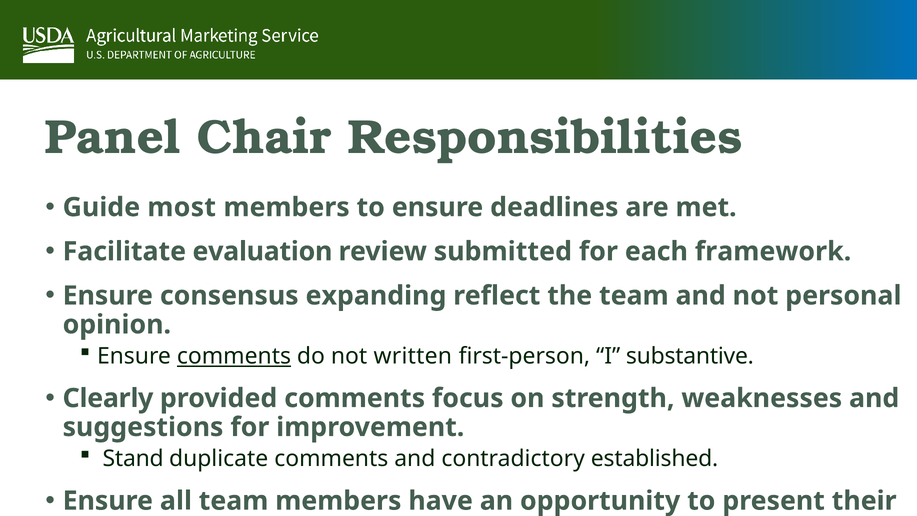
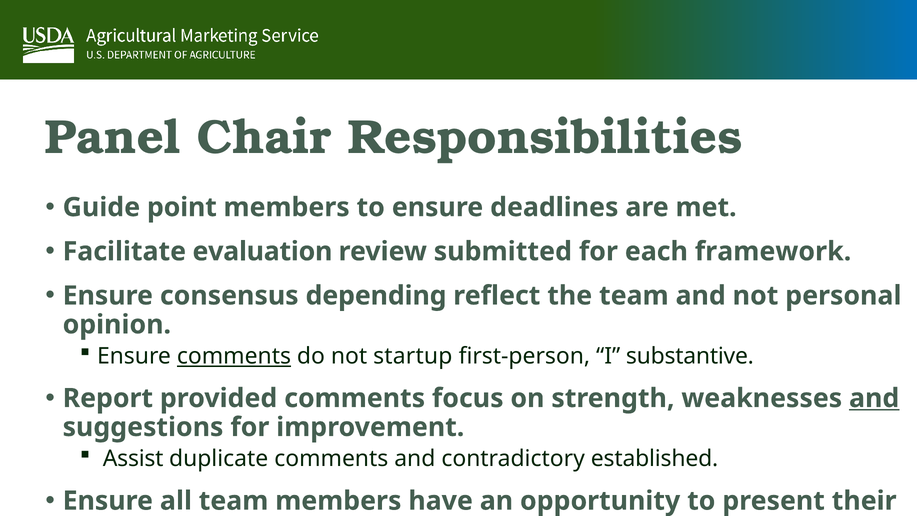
most: most -> point (182, 207)
expanding: expanding -> depending (376, 296)
written: written -> startup (413, 356)
Clearly: Clearly -> Report (108, 398)
and underline: none -> present (874, 398)
Stand: Stand -> Assist (133, 459)
